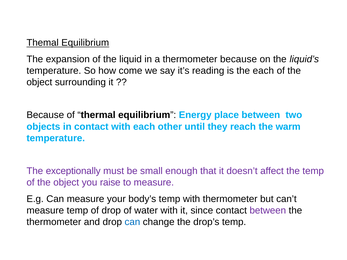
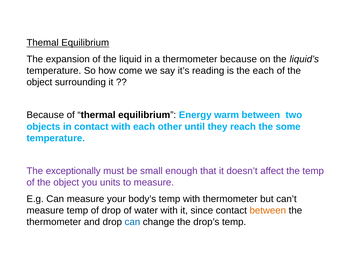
place: place -> warm (227, 115)
warm: warm -> some (288, 127)
raise: raise -> units (110, 183)
between colour: purple -> orange (268, 211)
